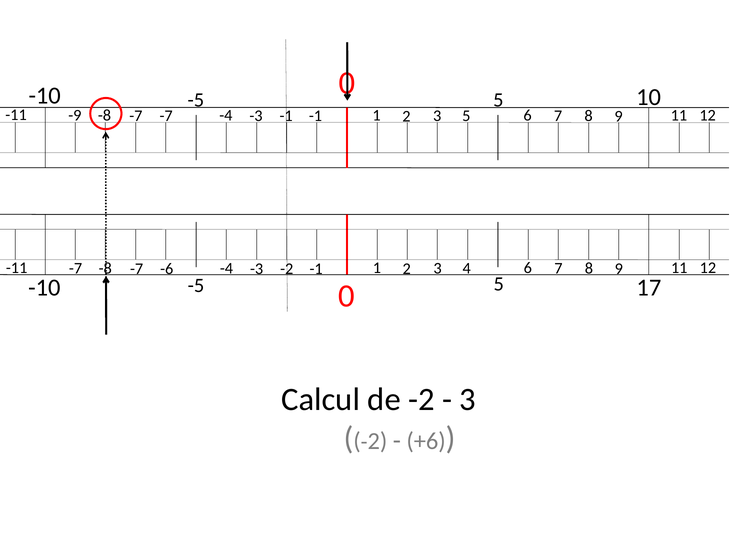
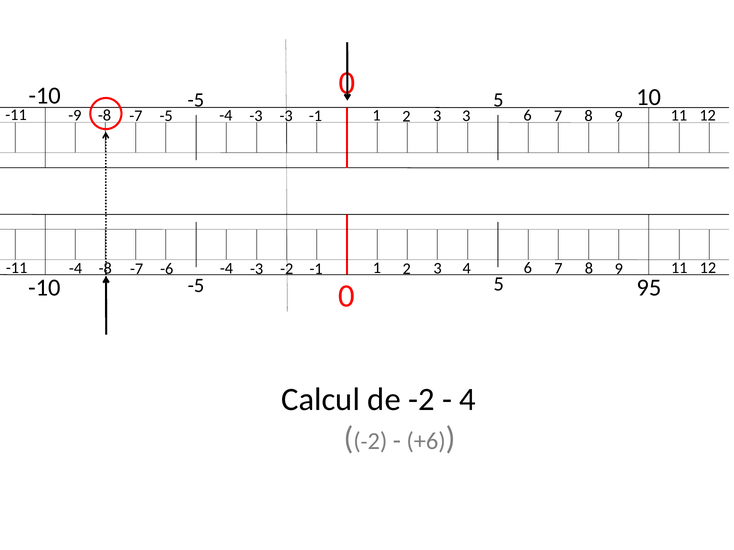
-7 -7: -7 -> -5 (166, 116)
-4 -1: -1 -> -3 (286, 116)
3 5: 5 -> 3 (466, 116)
-7: -7 -> -4 (76, 269)
17: 17 -> 95 (649, 288)
3: 3 -> 4 (468, 400)
